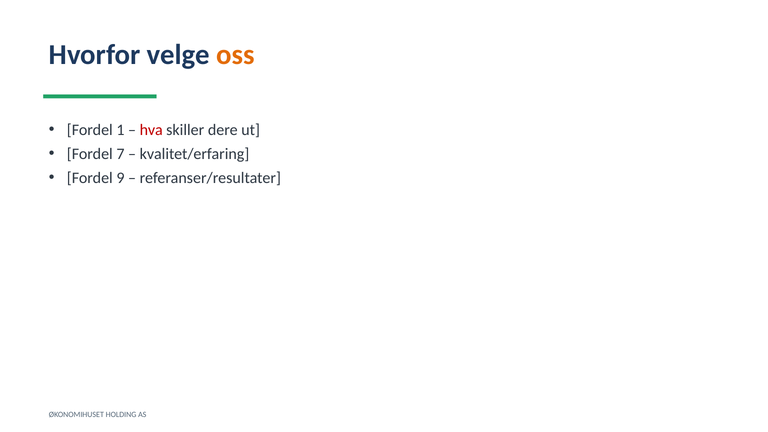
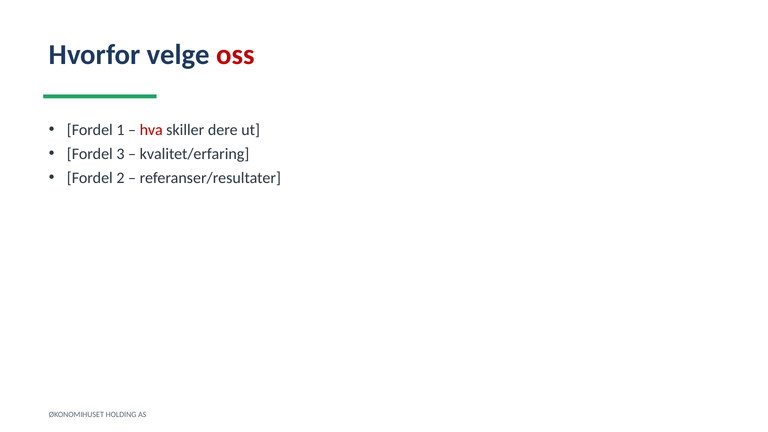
oss colour: orange -> red (235, 55)
7: 7 -> 3 (120, 154)
9: 9 -> 2 (120, 178)
